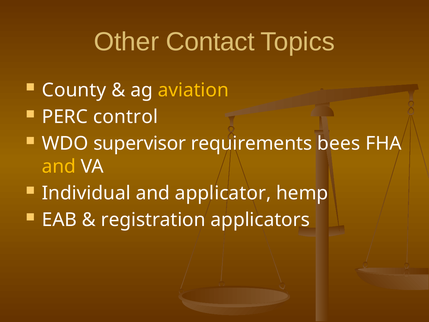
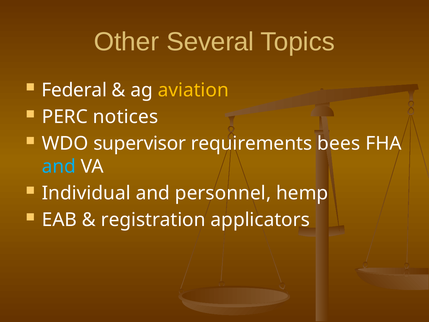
Contact: Contact -> Several (210, 42)
County: County -> Federal (74, 90)
control: control -> notices (126, 117)
and colour: yellow -> light blue (59, 166)
applicator: applicator -> personnel (223, 193)
